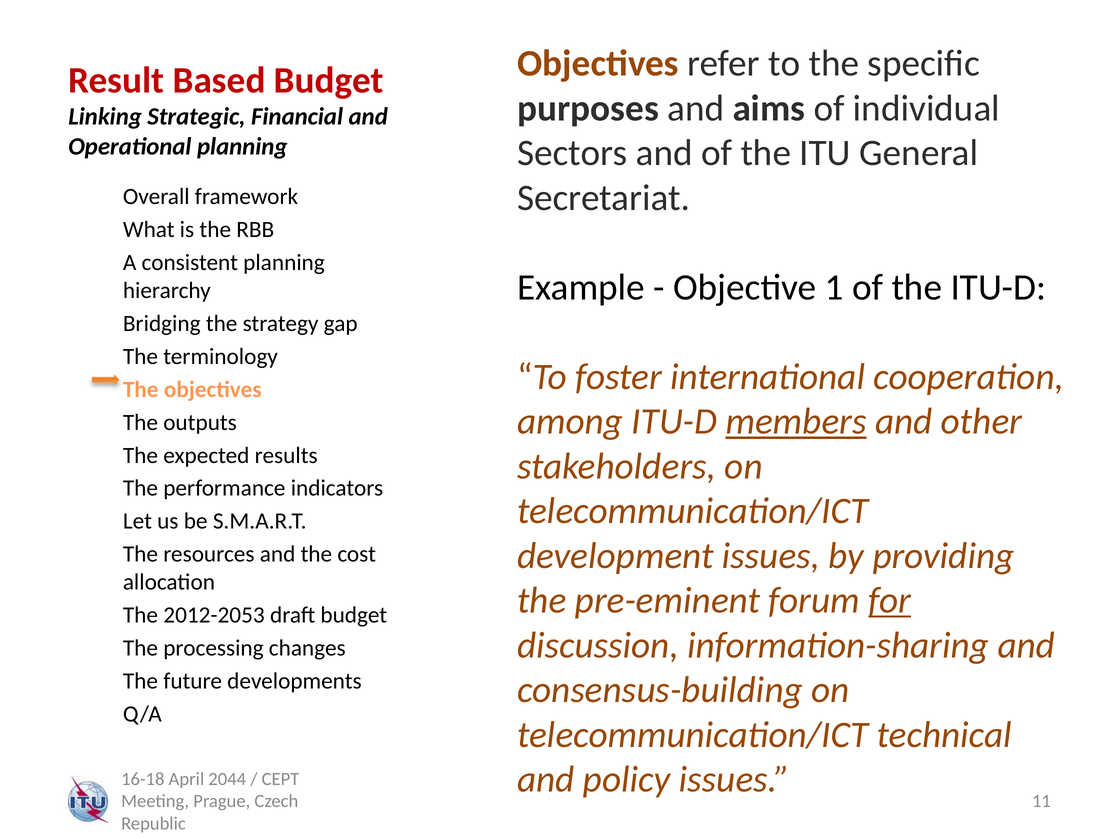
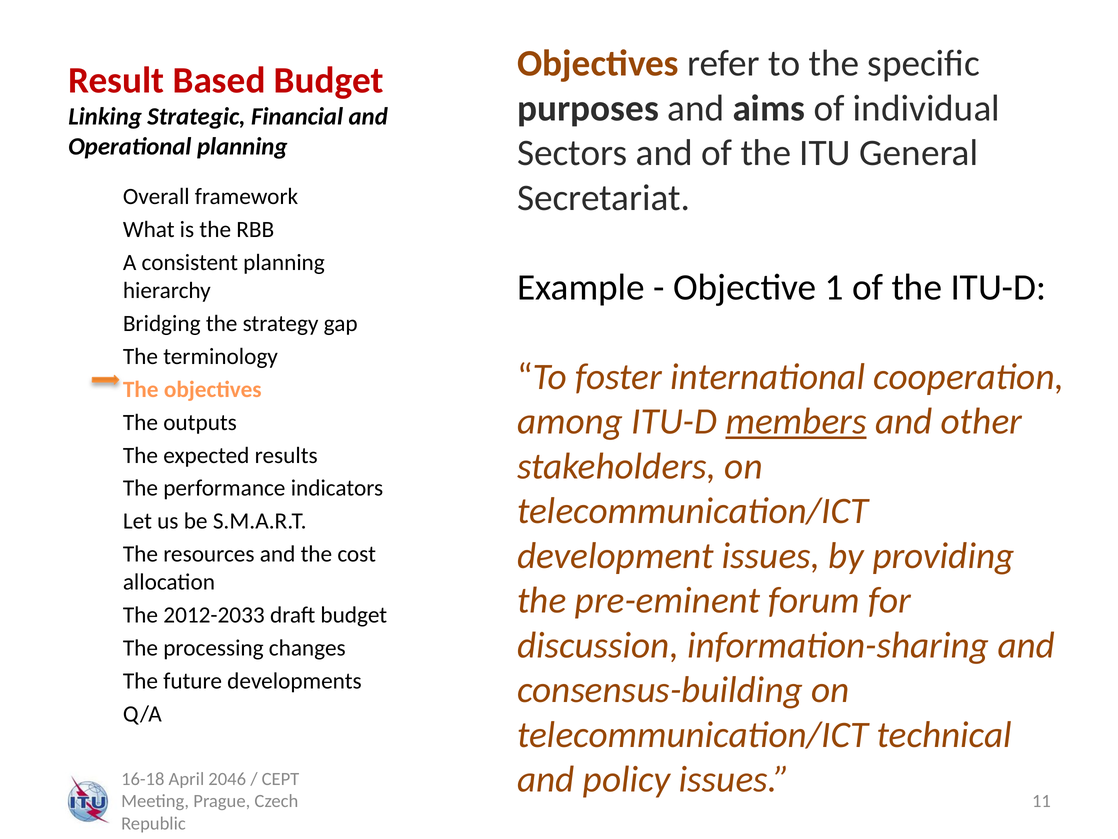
for underline: present -> none (890, 600)
2012-2053: 2012-2053 -> 2012-2033 (214, 615)
2044: 2044 -> 2046 (227, 778)
